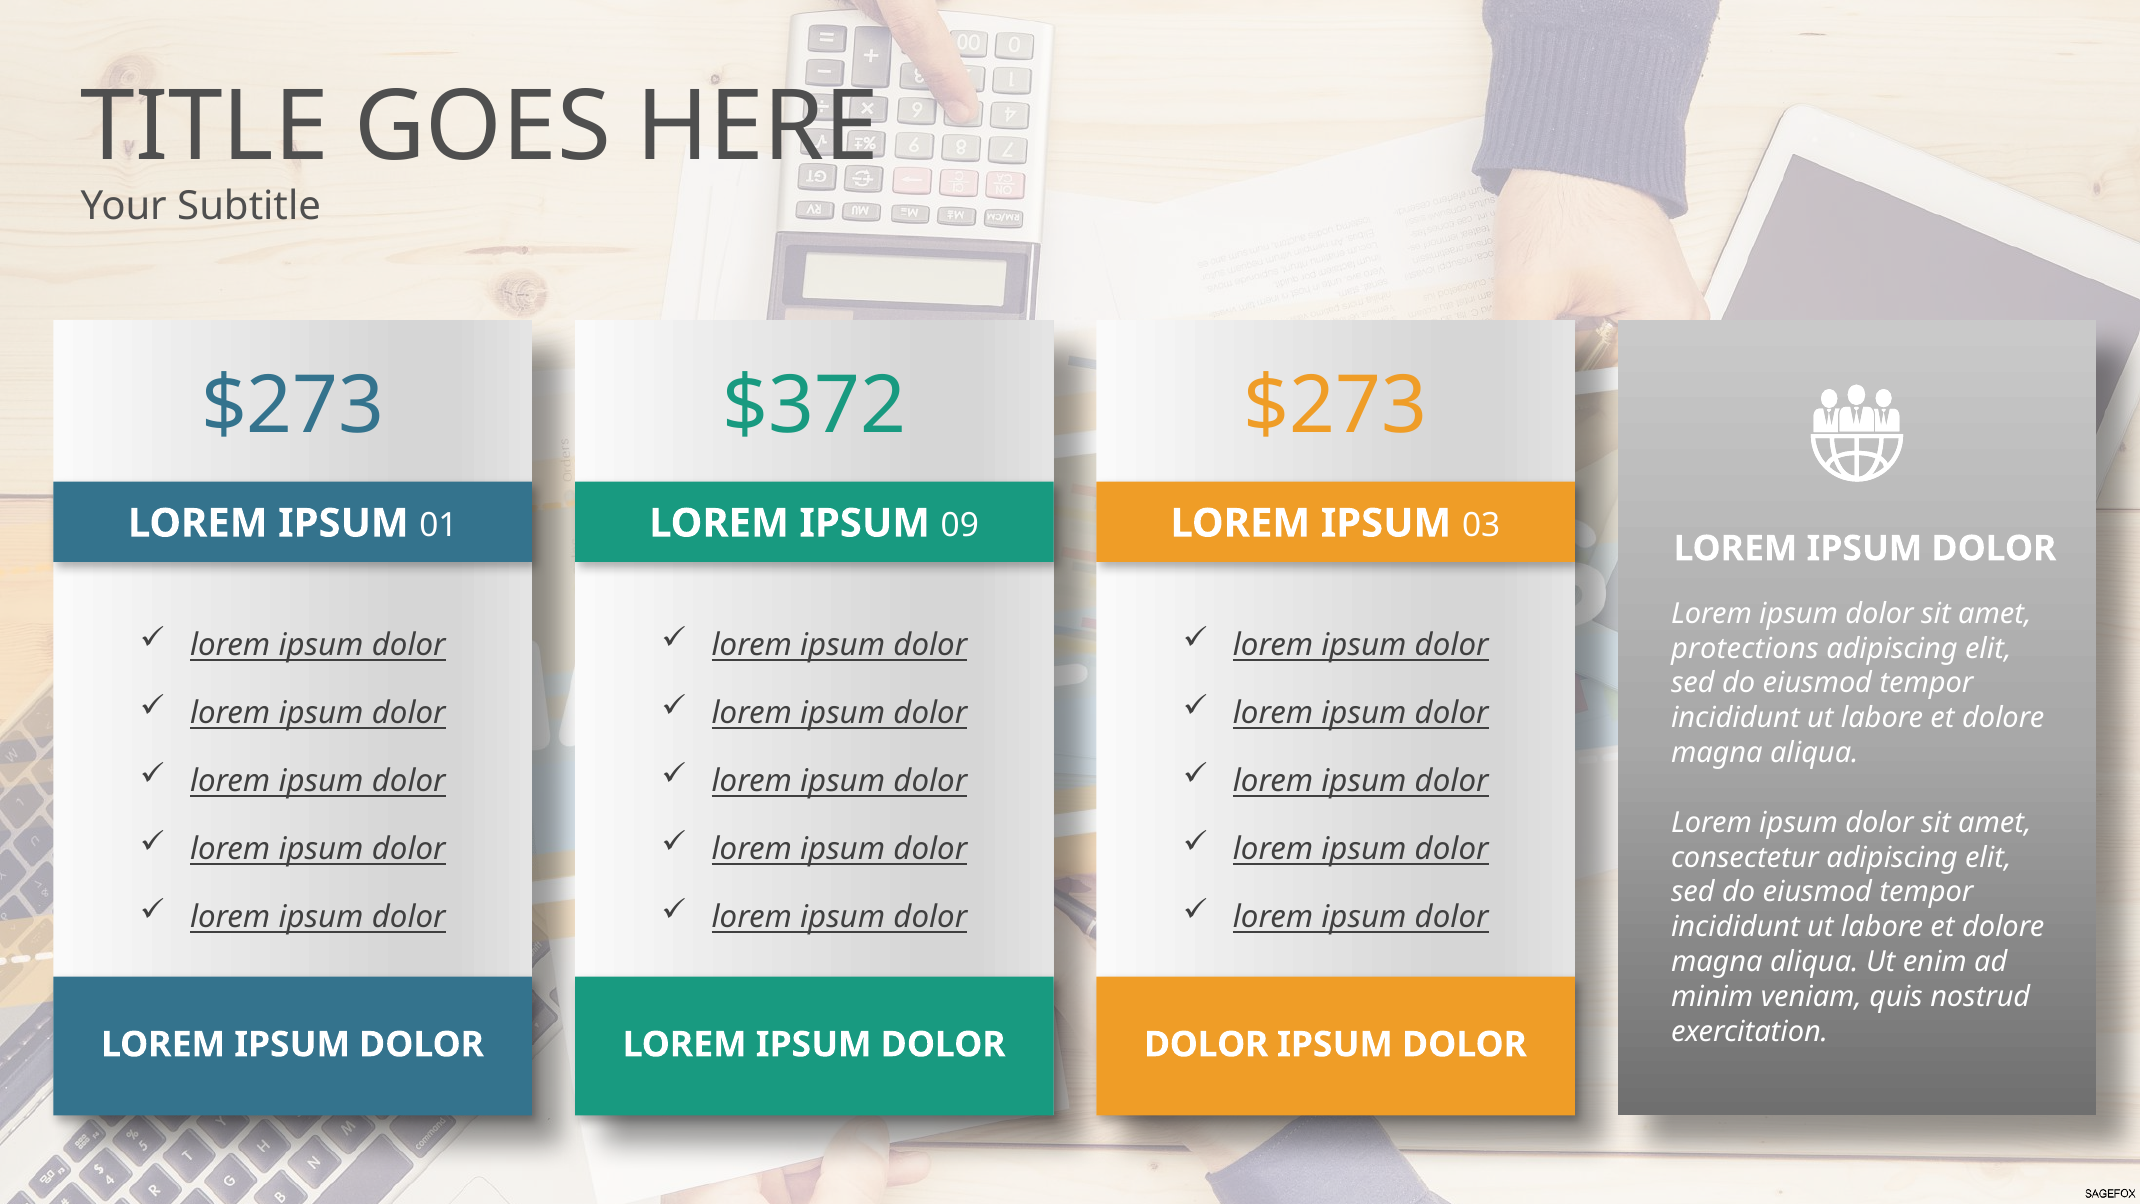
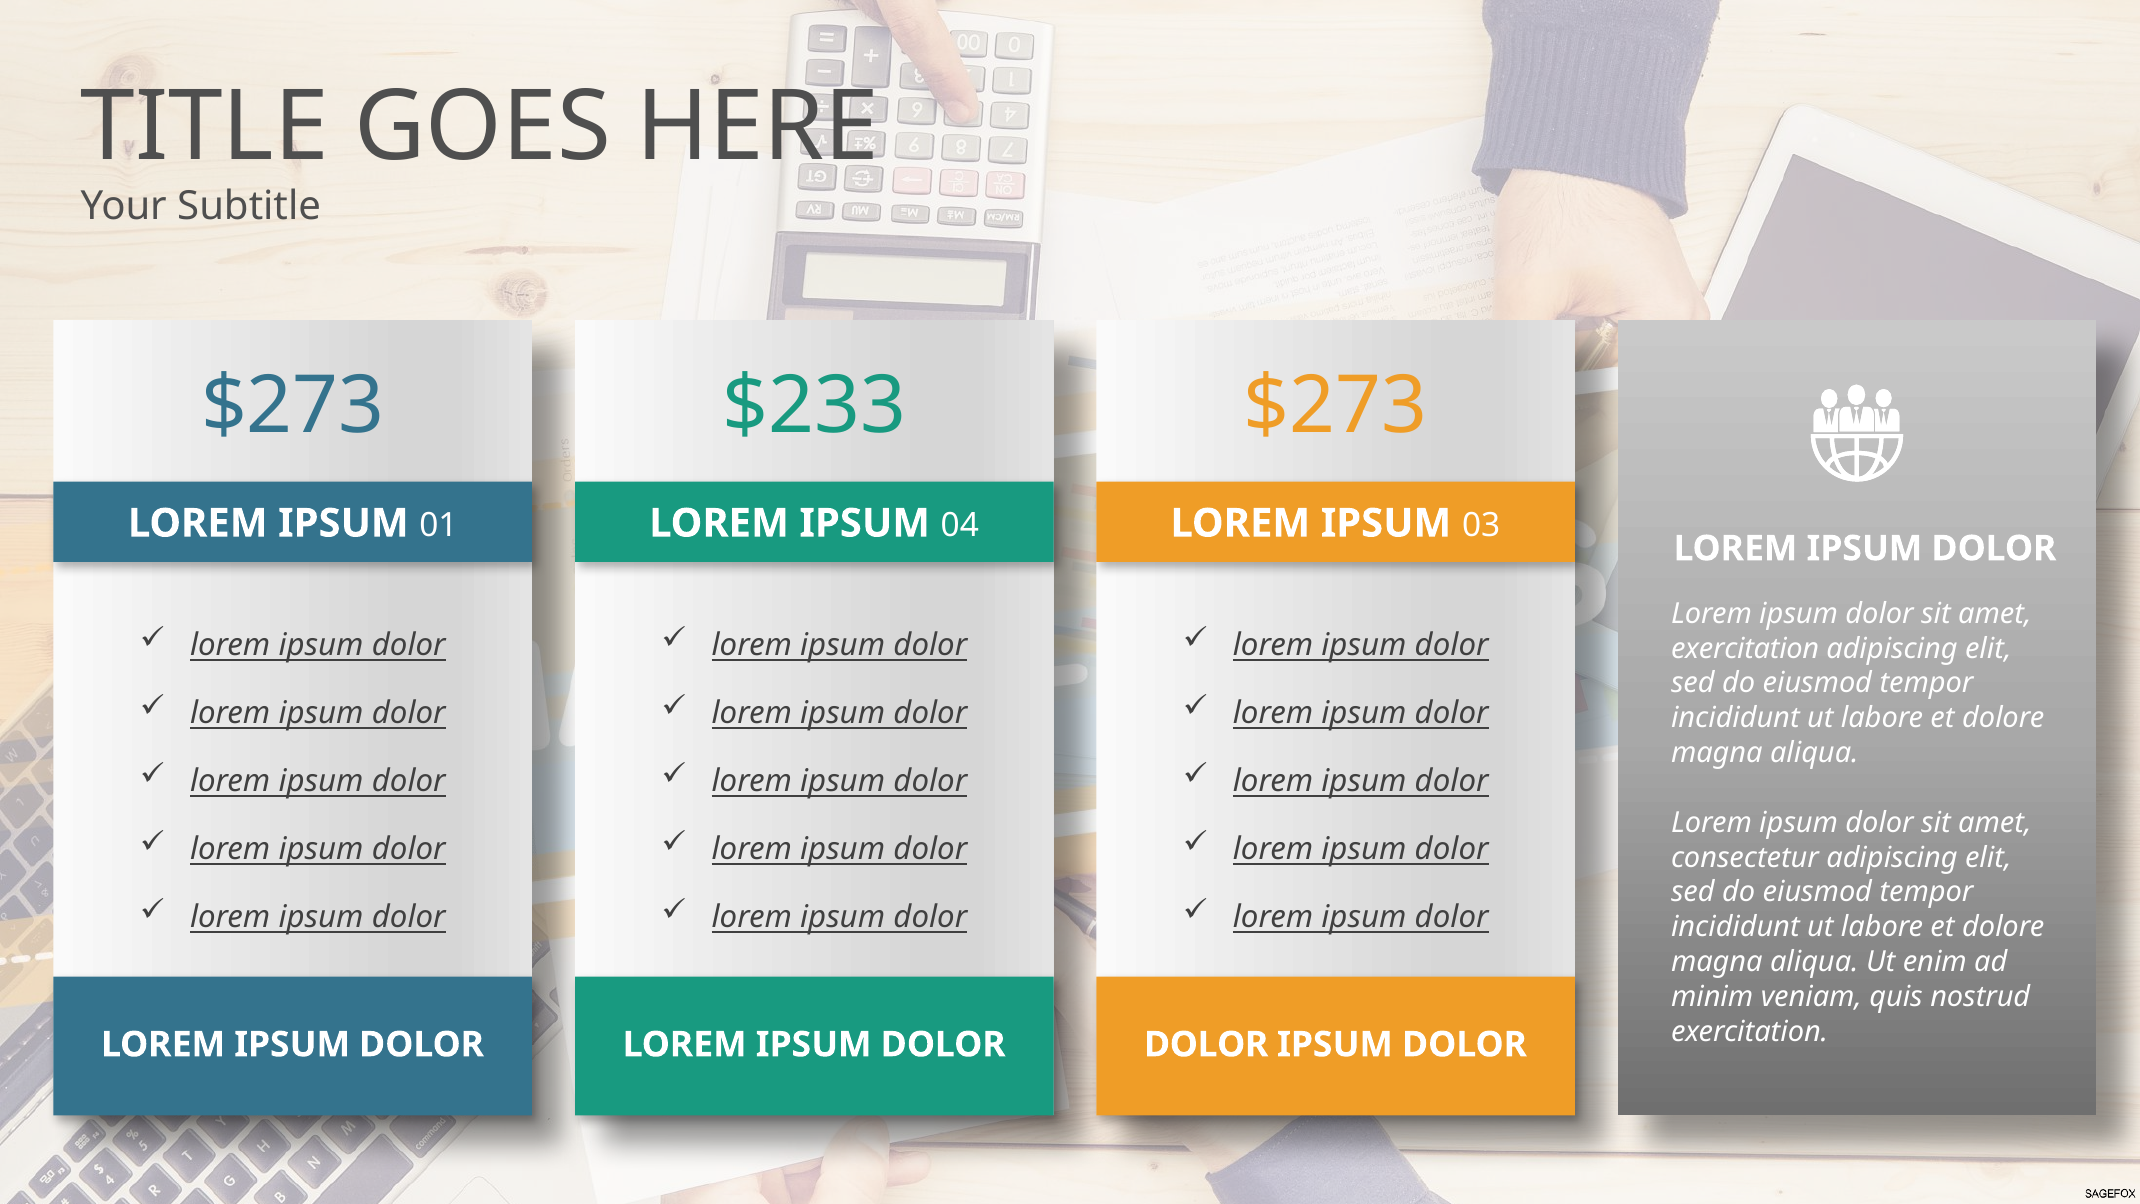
$372: $372 -> $233 (814, 406)
09: 09 -> 04 (960, 525)
protections: protections -> exercitation (1745, 648)
